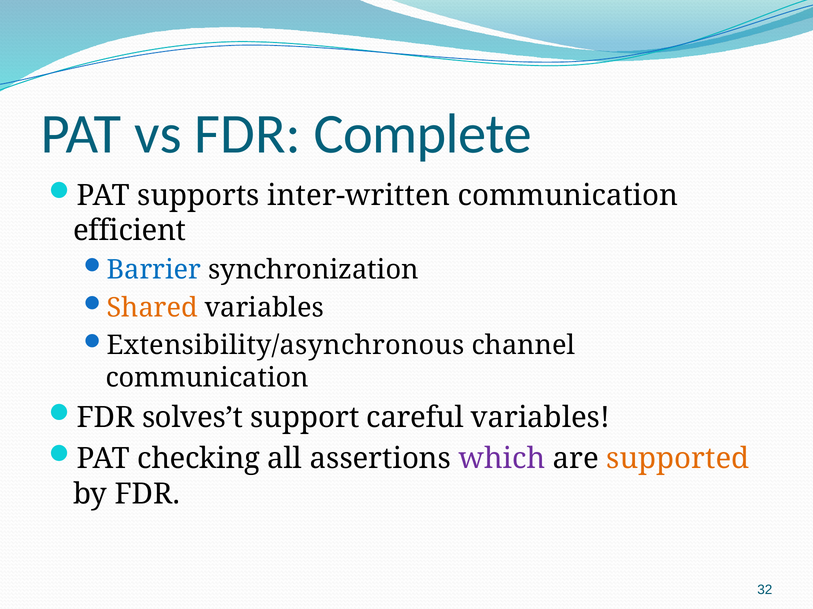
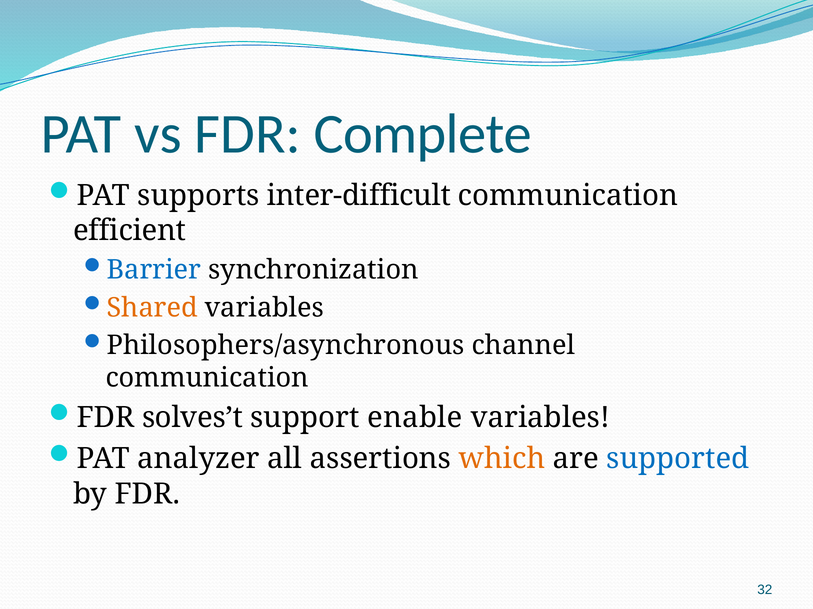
inter-written: inter-written -> inter-difficult (359, 196)
Extensibility/asynchronous: Extensibility/asynchronous -> Philosophers/asynchronous (286, 346)
careful: careful -> enable (415, 418)
checking: checking -> analyzer (199, 459)
which colour: purple -> orange (502, 459)
supported colour: orange -> blue (678, 459)
